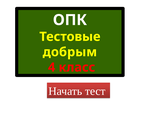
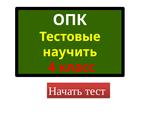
добрым: добрым -> научить (70, 52)
